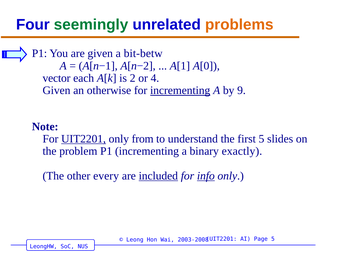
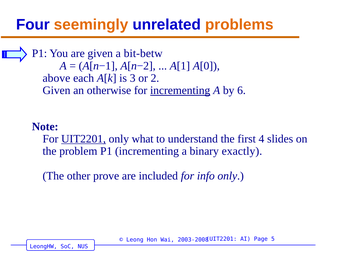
seemingly colour: green -> orange (91, 25)
vector: vector -> above (56, 78)
2: 2 -> 3 (133, 78)
4: 4 -> 2 (155, 78)
9: 9 -> 6 (242, 90)
from: from -> what (143, 139)
first 5: 5 -> 4 (261, 139)
every: every -> prove (106, 176)
included underline: present -> none (158, 176)
info underline: present -> none (206, 176)
